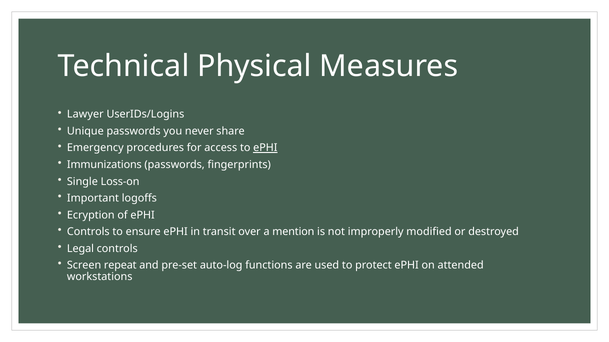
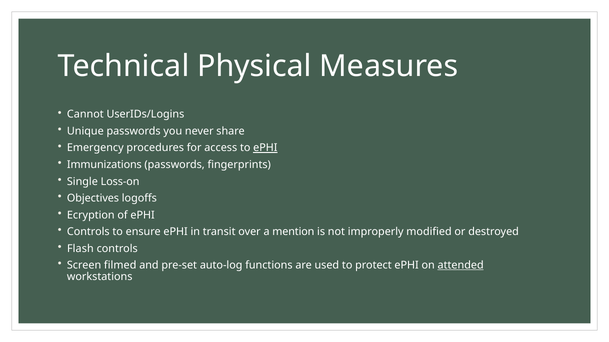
Lawyer: Lawyer -> Cannot (85, 115)
Important: Important -> Objectives (93, 199)
Legal: Legal -> Flash (80, 249)
repeat: repeat -> filmed (120, 266)
attended underline: none -> present (461, 266)
